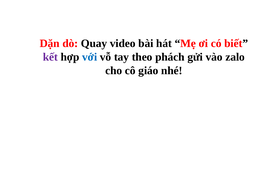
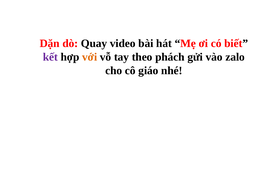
với colour: blue -> orange (90, 57)
